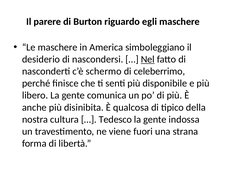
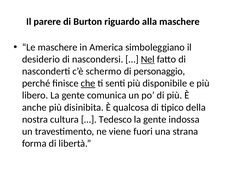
egli: egli -> alla (150, 22)
celeberrimo: celeberrimo -> personaggio (159, 72)
che underline: none -> present (88, 84)
